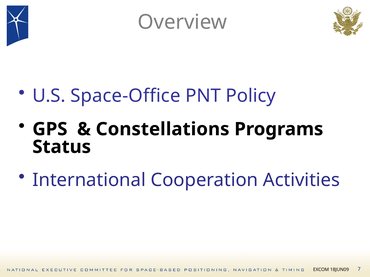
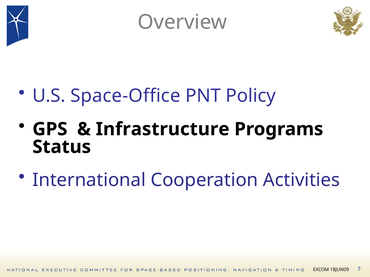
Constellations: Constellations -> Infrastructure (163, 129)
